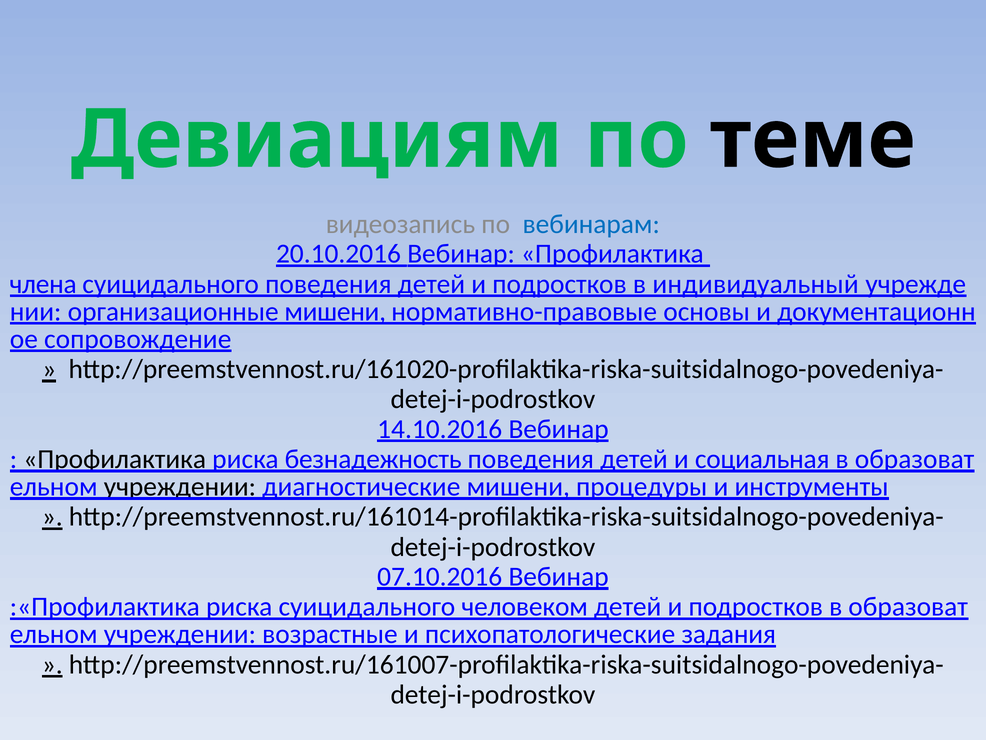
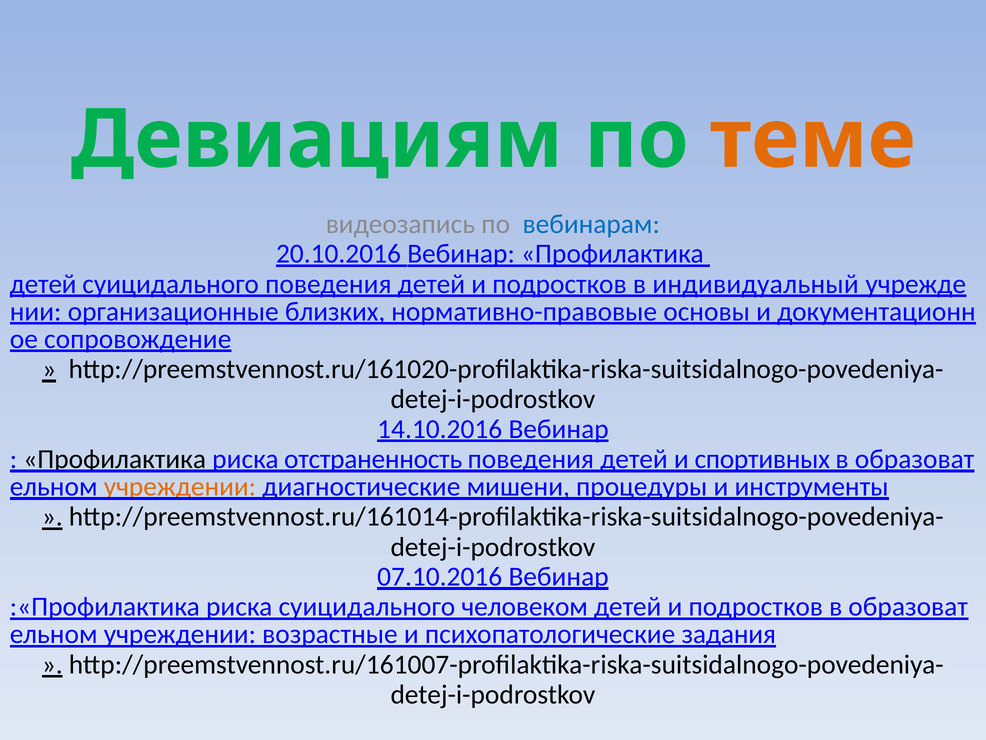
теме colour: black -> orange (813, 140)
члена: члена -> детей (43, 284)
организационные мишени: мишени -> близких (335, 311)
безнадежность: безнадежность -> отстраненность (373, 459)
социальная: социальная -> спортивных (762, 459)
учреждении colour: black -> orange (180, 486)
